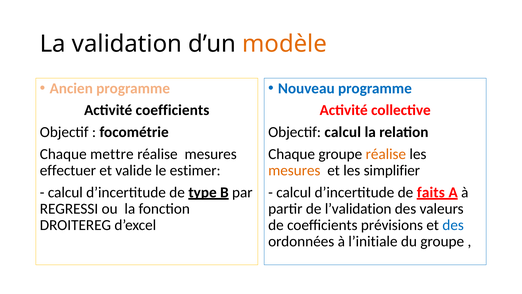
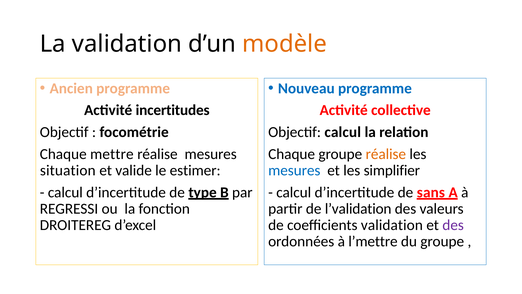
Activité coefficients: coefficients -> incertitudes (173, 110)
effectuer: effectuer -> situation (68, 170)
mesures colour: orange -> blue (294, 170)
faits: faits -> sans (431, 192)
coefficients prévisions: prévisions -> validation (392, 225)
des colour: blue -> purple (453, 225)
l’initiale: l’initiale -> l’mettre (373, 241)
